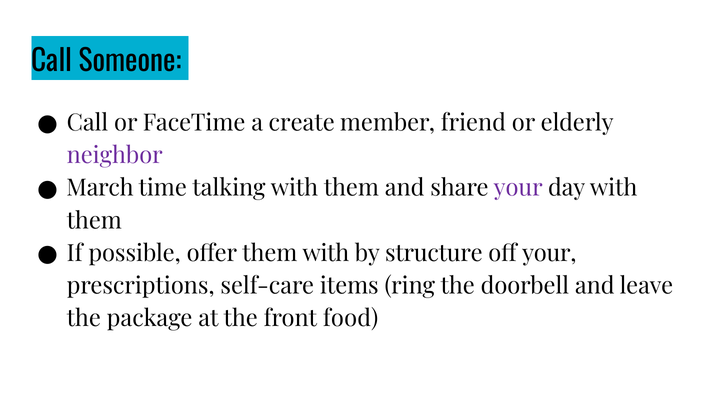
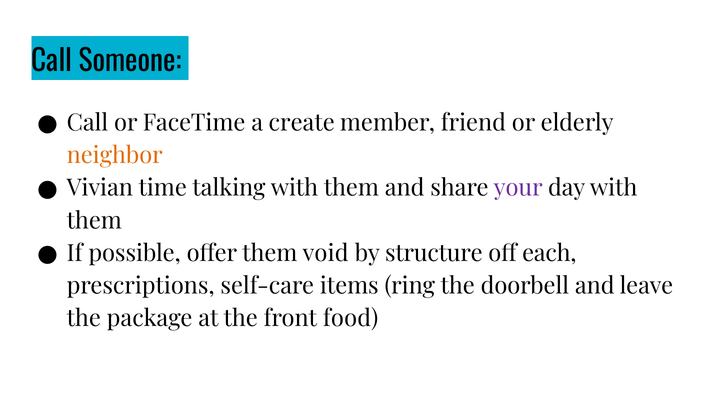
neighbor colour: purple -> orange (115, 155)
March: March -> Vivian (100, 188)
them with: with -> void (326, 253)
off your: your -> each (549, 253)
